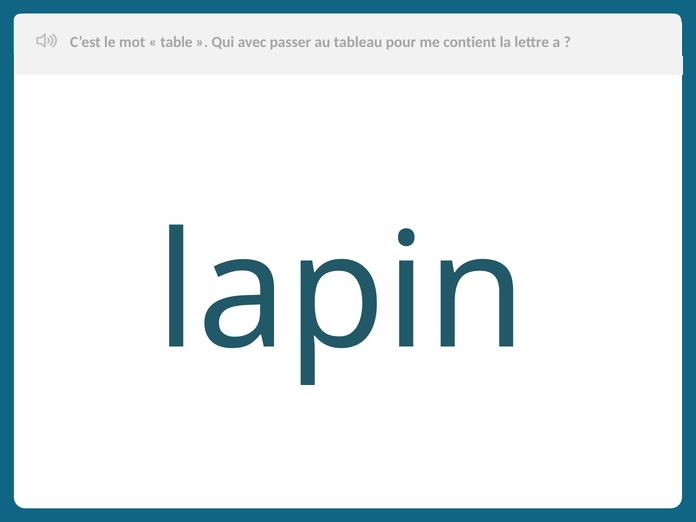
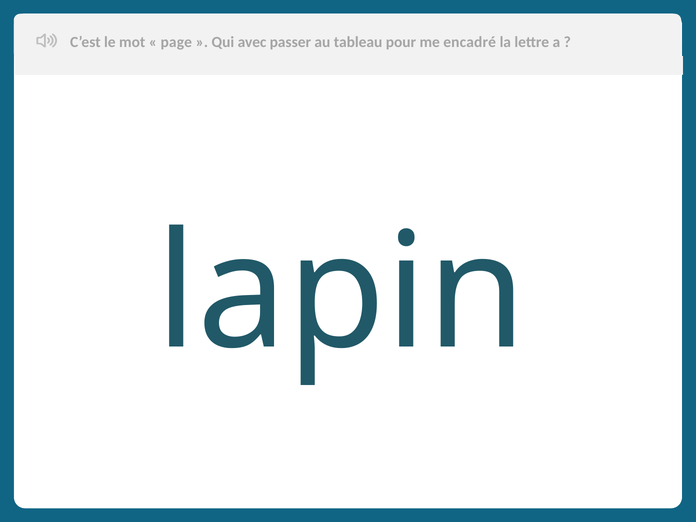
table: table -> page (176, 42)
contient: contient -> encadré (470, 42)
